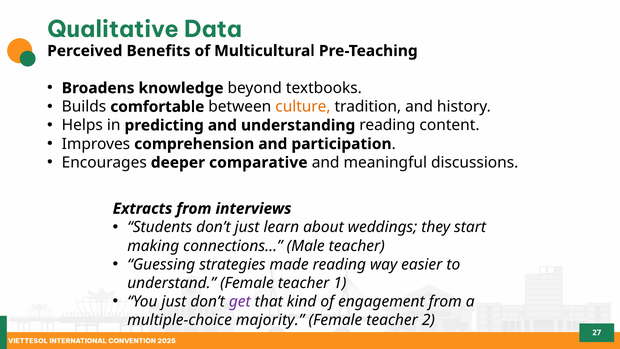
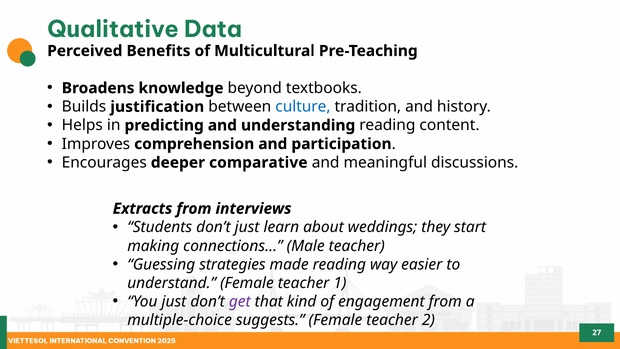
comfortable: comfortable -> justification (157, 107)
culture colour: orange -> blue (303, 107)
majority: majority -> suggests (270, 320)
